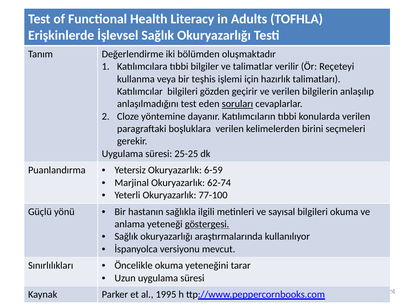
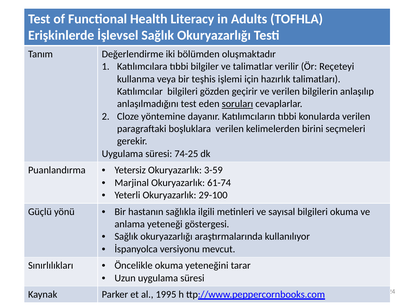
25-25: 25-25 -> 74-25 (186, 153)
6-59: 6-59 -> 3-59 (213, 170)
62-74: 62-74 -> 61-74 (219, 182)
77-100: 77-100 -> 29-100 (213, 195)
göstergesi underline: present -> none (207, 224)
